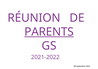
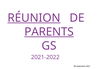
RÉUNION underline: none -> present (34, 18)
